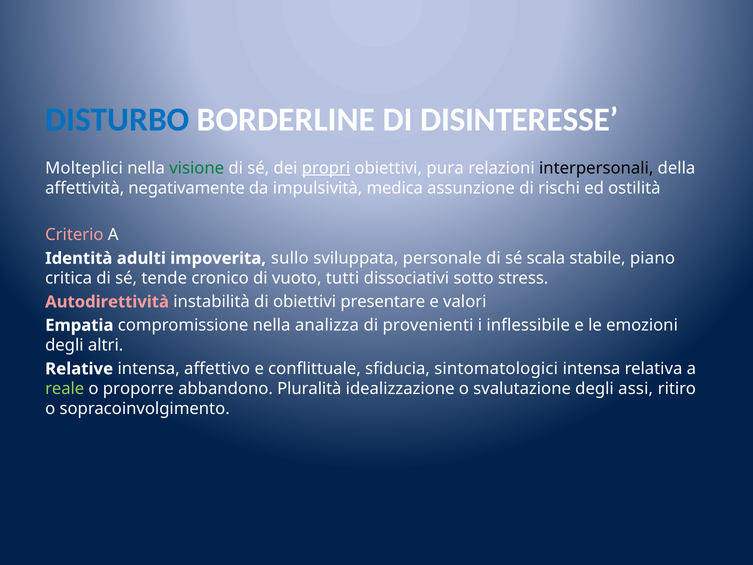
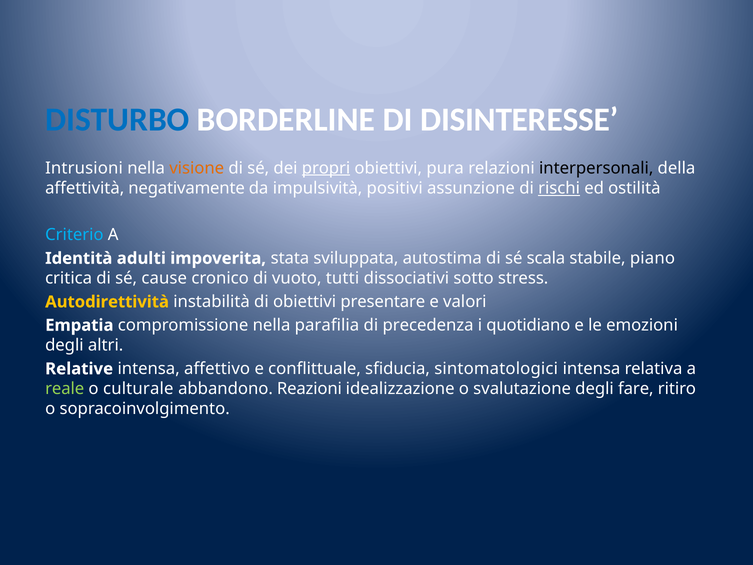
Molteplici: Molteplici -> Intrusioni (84, 168)
visione colour: green -> orange (197, 168)
medica: medica -> positivi (395, 188)
rischi underline: none -> present (559, 188)
Criterio colour: pink -> light blue (74, 235)
sullo: sullo -> stata (290, 258)
personale: personale -> autostima (442, 258)
tende: tende -> cause (164, 278)
Autodirettività colour: pink -> yellow (107, 302)
analizza: analizza -> parafilia (327, 325)
provenienti: provenienti -> precedenza (428, 325)
inflessibile: inflessibile -> quotidiano (528, 325)
proporre: proporre -> culturale (138, 389)
Pluralità: Pluralità -> Reazioni (309, 389)
assi: assi -> fare (636, 389)
